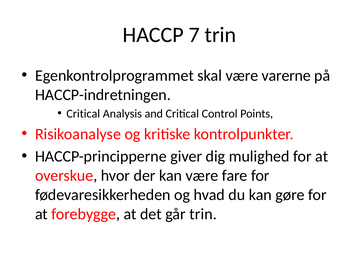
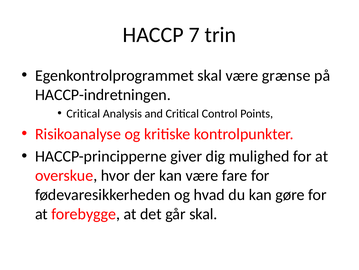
varerne: varerne -> grænse (286, 75)
går trin: trin -> skal (203, 213)
